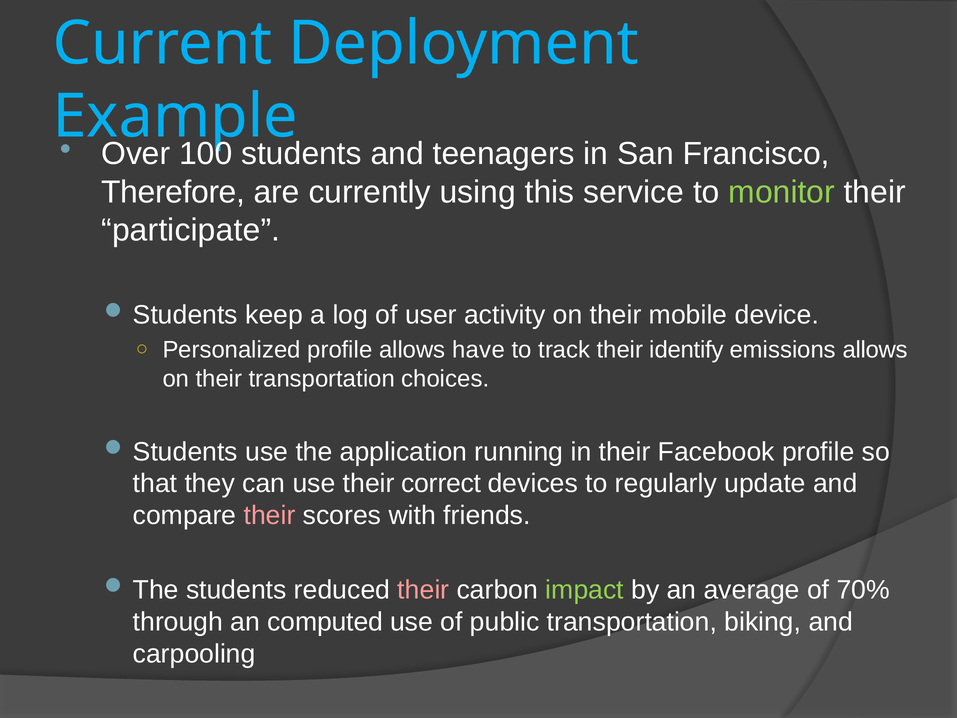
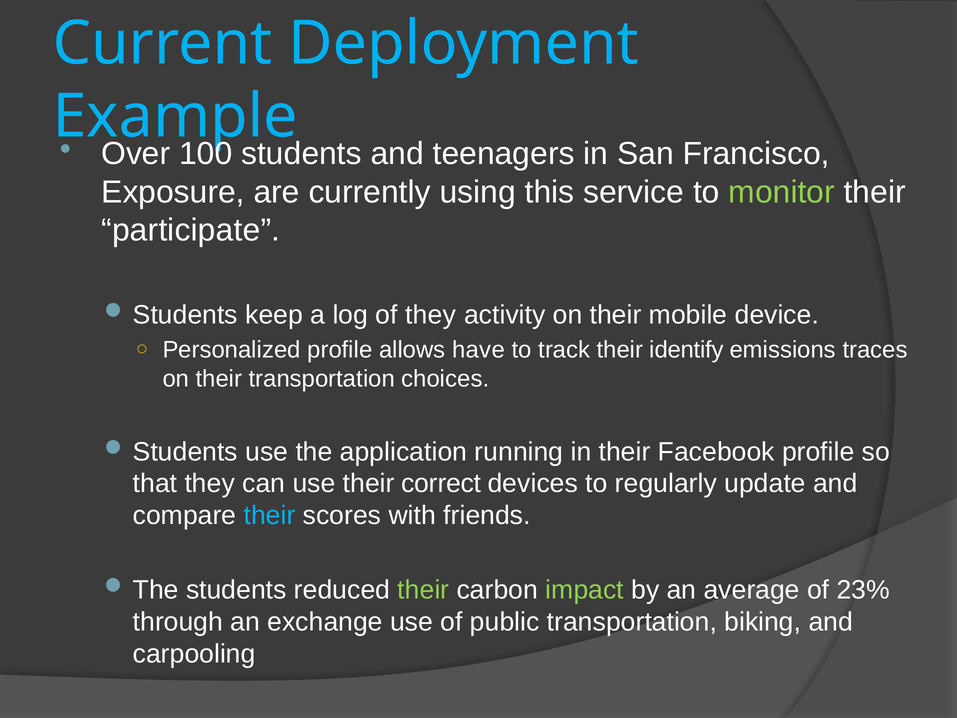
Therefore: Therefore -> Exposure (173, 192)
of user: user -> they (431, 315)
emissions allows: allows -> traces (875, 350)
their colour: pink -> light blue (270, 515)
their colour: pink -> light green (423, 590)
70%: 70% -> 23% (863, 590)
computed: computed -> exchange (325, 622)
